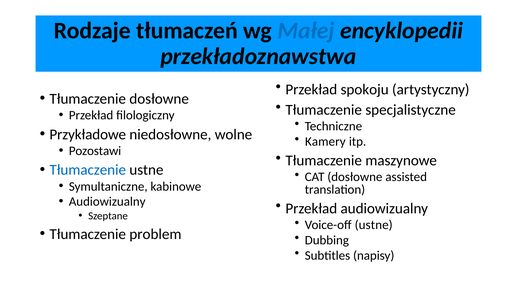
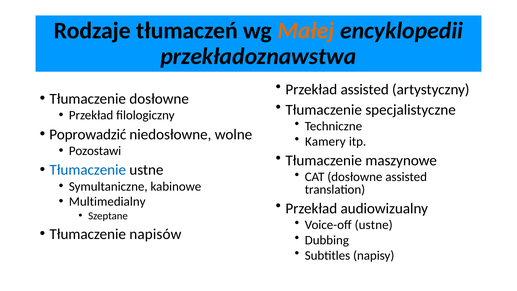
Małej colour: blue -> orange (306, 31)
Przekład spokoju: spokoju -> assisted (365, 89)
Przykładowe: Przykładowe -> Poprowadzić (88, 134)
Audiowizualny: Audiowizualny -> Multimedialny (107, 202)
problem: problem -> napisów (155, 234)
